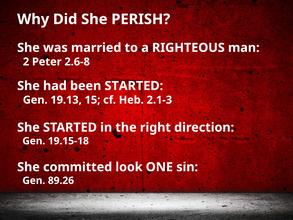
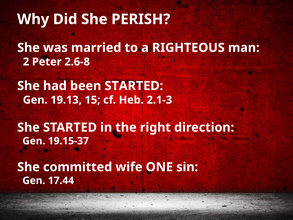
19.15-18: 19.15-18 -> 19.15-37 (68, 141)
look: look -> wife (129, 167)
89.26: 89.26 -> 17.44 (61, 180)
